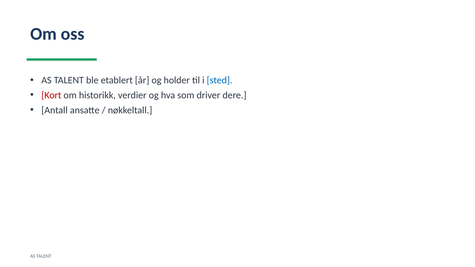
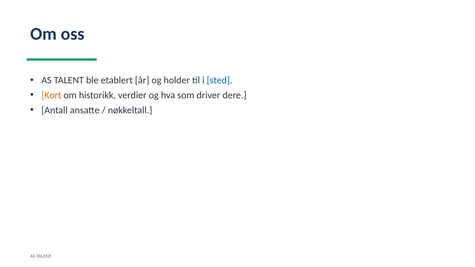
Kort colour: red -> orange (51, 95)
